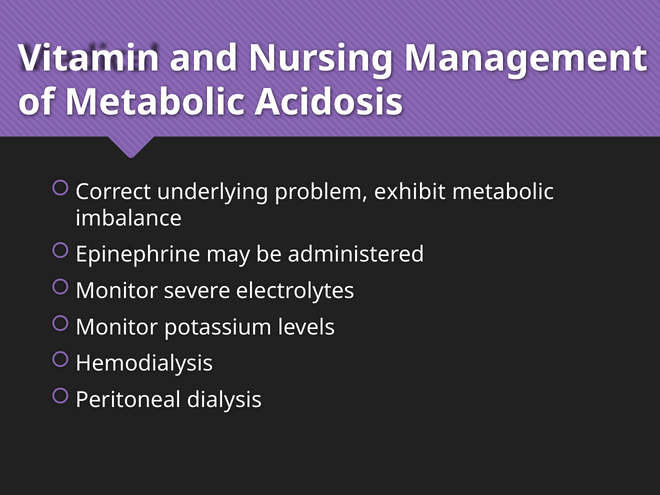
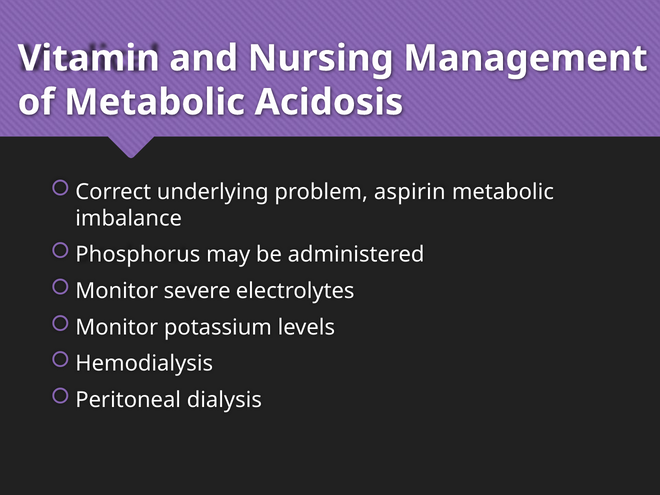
exhibit: exhibit -> aspirin (410, 192)
Epinephrine: Epinephrine -> Phosphorus (138, 255)
